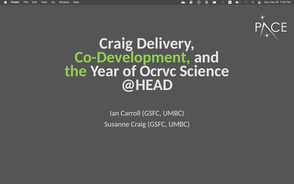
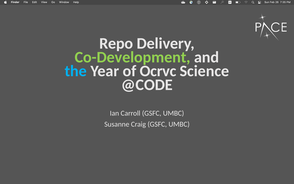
Craig: Craig -> Repo (116, 43)
the colour: light green -> light blue (76, 71)
@HEAD: @HEAD -> @CODE (147, 85)
